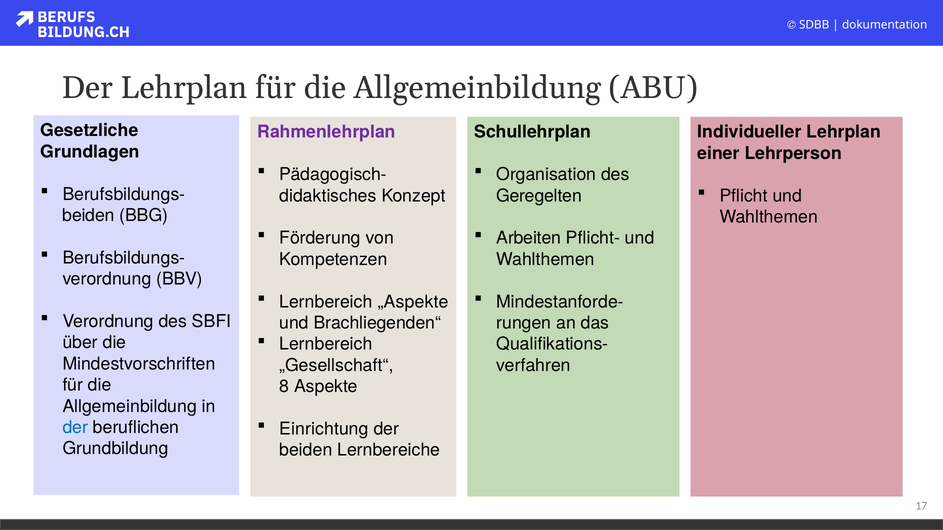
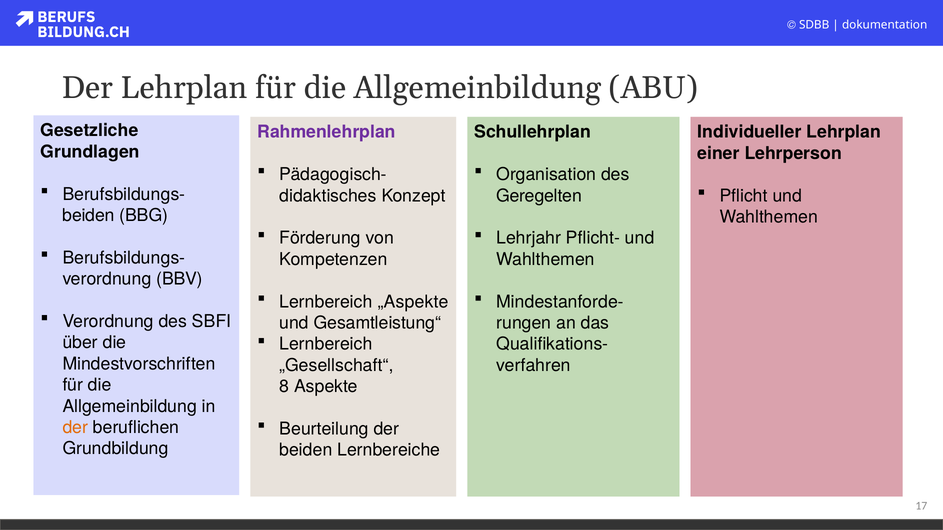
Arbeiten: Arbeiten -> Lehrjahr (529, 238)
Brachliegenden“: Brachliegenden“ -> Gesamtleistung“ (377, 323)
Einrichtung: Einrichtung -> Beurteilung (324, 429)
der colour: blue -> orange (75, 428)
